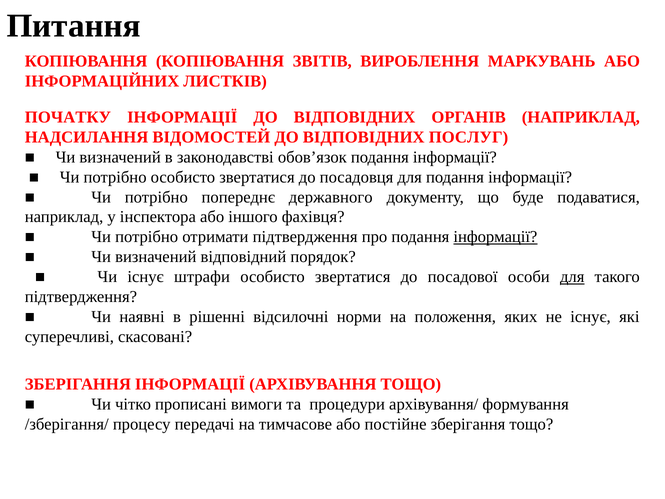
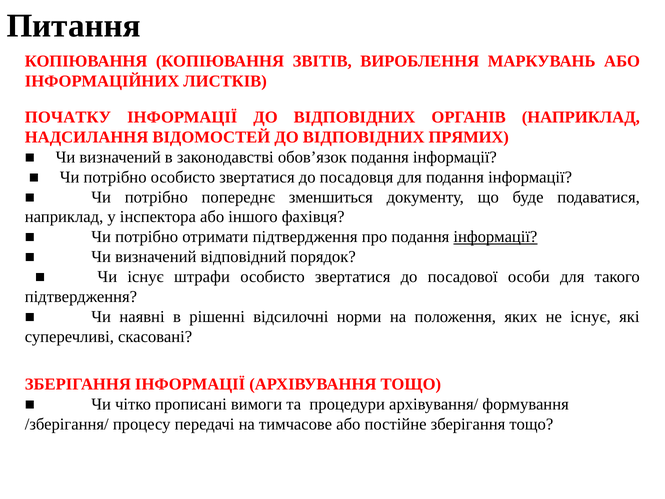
ПОСЛУГ: ПОСЛУГ -> ПРЯМИХ (469, 137)
державного: державного -> зменшиться (331, 197)
для underline: present -> none (572, 277)
